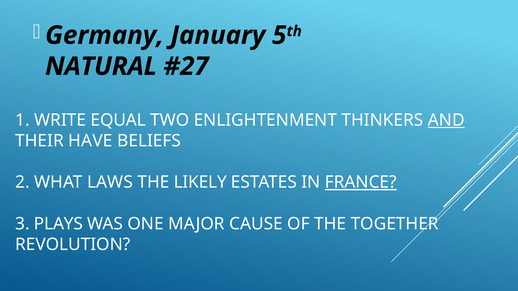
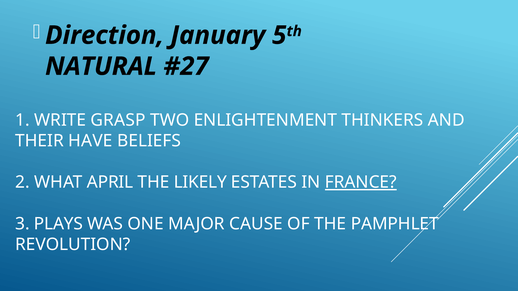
Germany: Germany -> Direction (104, 35)
EQUAL: EQUAL -> GRASP (118, 120)
AND underline: present -> none (446, 120)
LAWS: LAWS -> APRIL (110, 182)
TOGETHER: TOGETHER -> PAMPHLET (395, 224)
